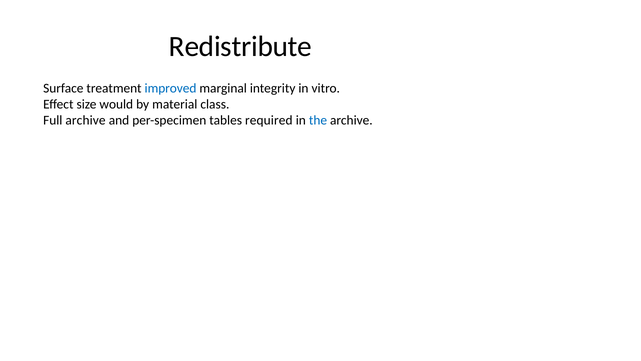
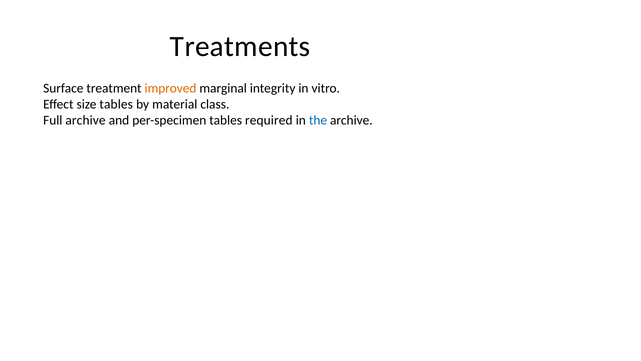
Redistribute: Redistribute -> Treatments (240, 47)
improved colour: blue -> orange (171, 88)
size would: would -> tables (116, 104)
